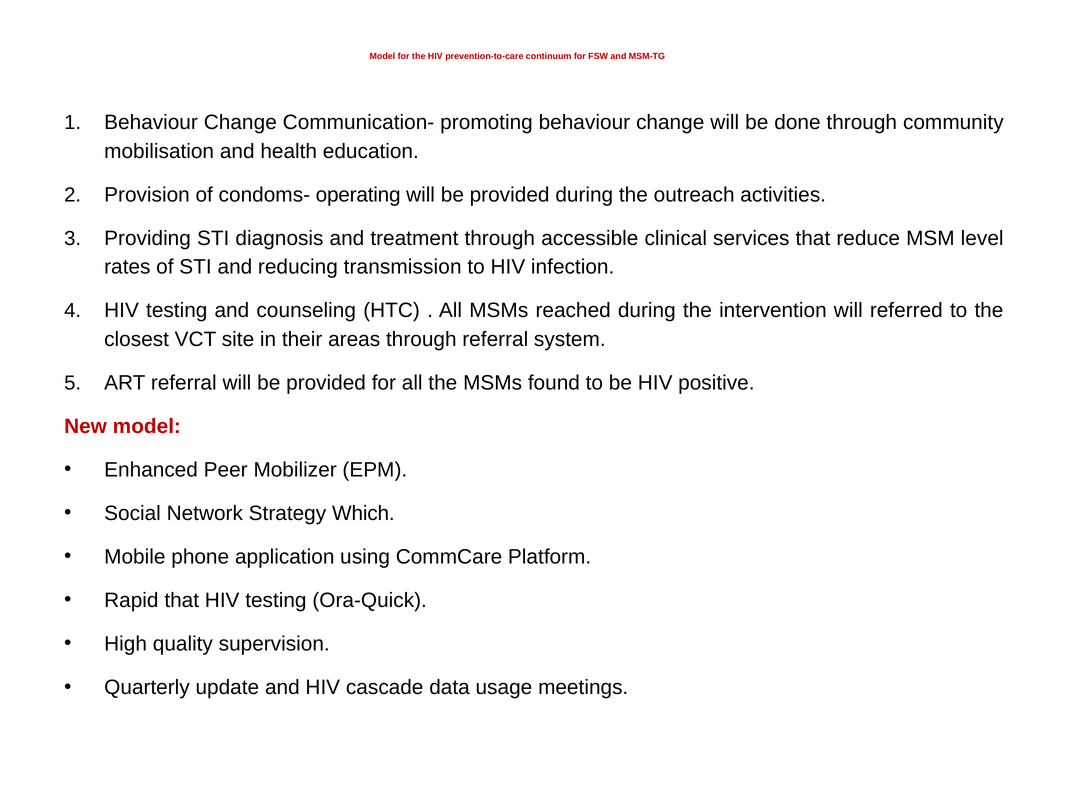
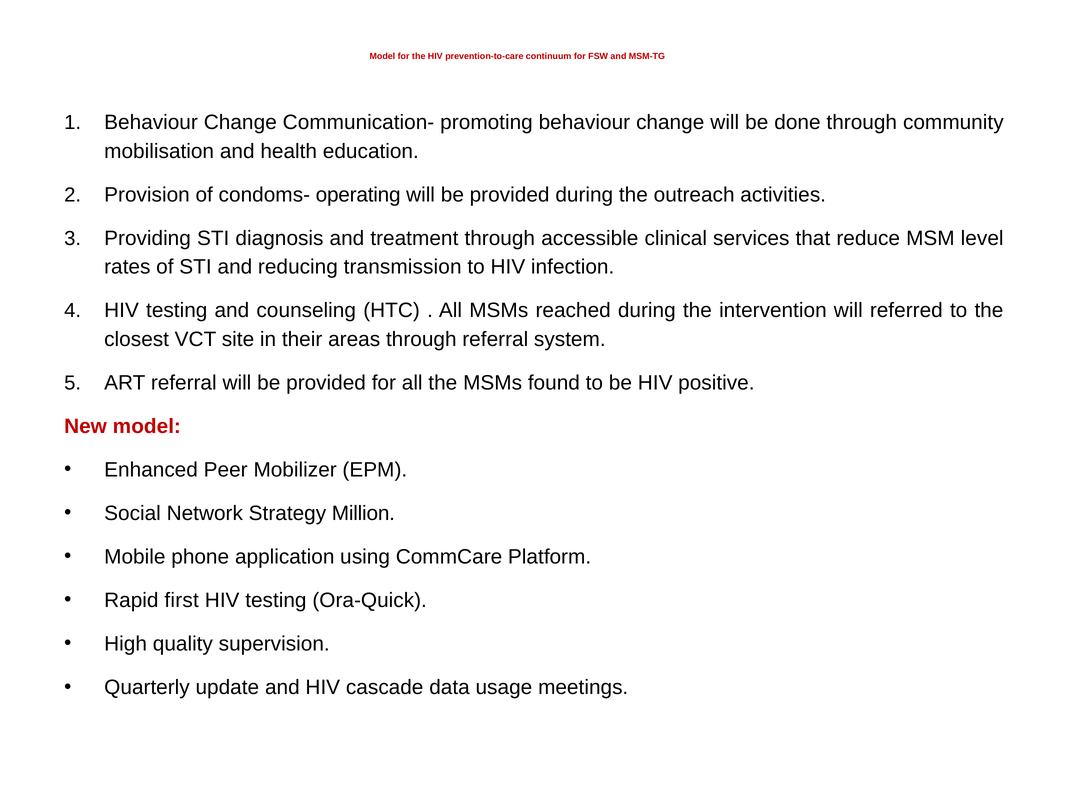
Which: Which -> Million (363, 513)
Rapid that: that -> first (182, 600)
